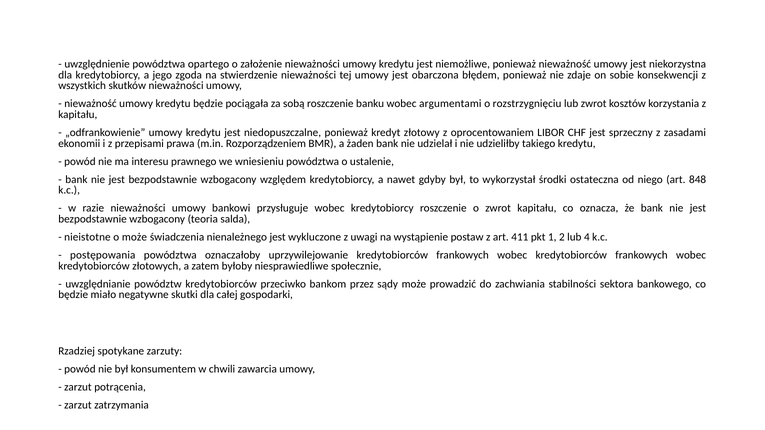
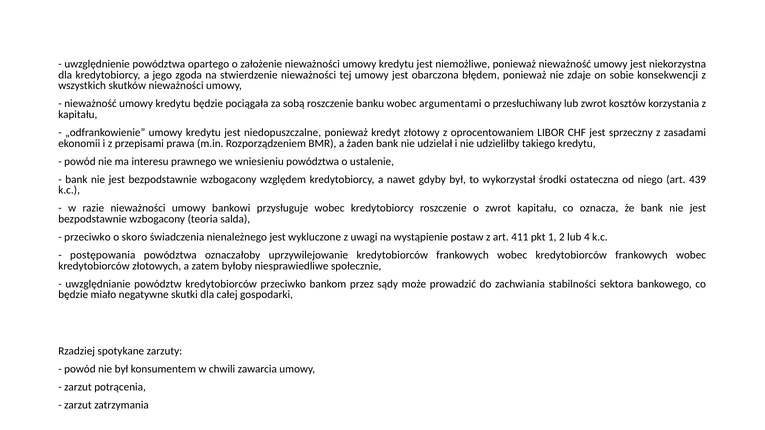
rozstrzygnięciu: rozstrzygnięciu -> przesłuchiwany (527, 104)
848: 848 -> 439 (698, 180)
nieistotne: nieistotne -> przeciwko (87, 237)
o może: może -> skoro (134, 237)
